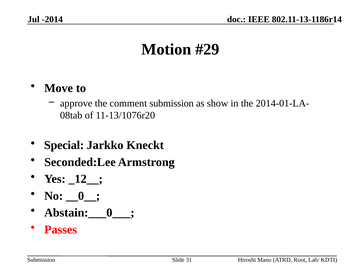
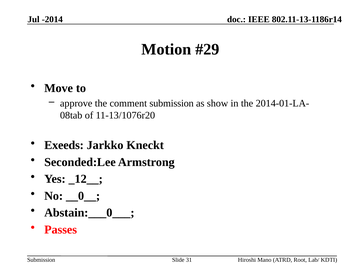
Special: Special -> Exeeds (64, 145)
